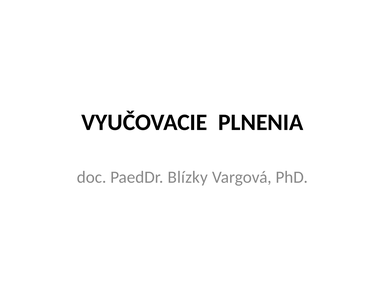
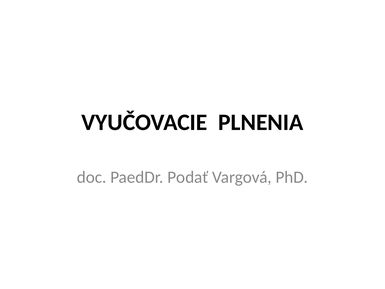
Blízky: Blízky -> Podať (188, 177)
